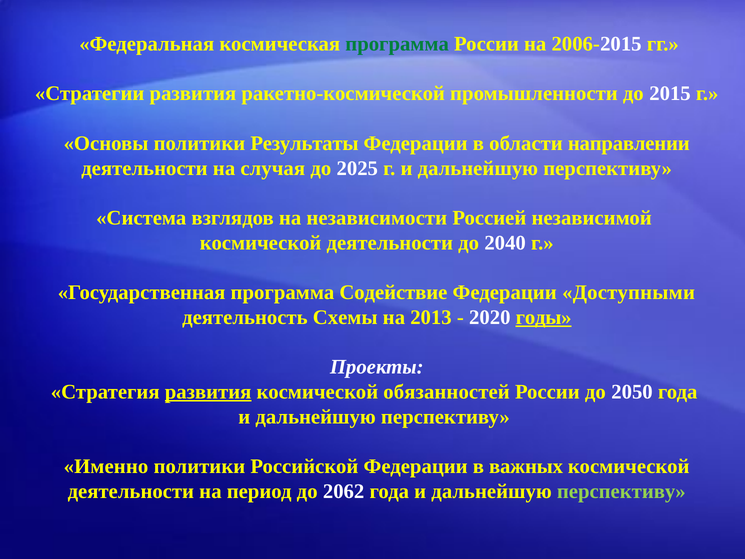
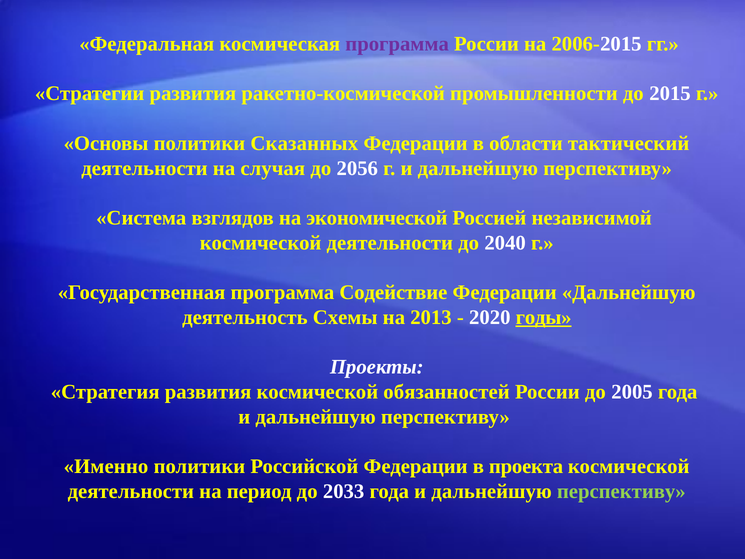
программа colour: green -> purple (397, 44)
Результаты: Результаты -> Сказанных (304, 143)
направлении: направлении -> тактический (629, 143)
2025: 2025 -> 2056 (357, 168)
независимости: независимости -> экономической (377, 218)
Федерации Доступными: Доступными -> Дальнейшую (629, 292)
развития underline: present -> none (208, 392)
2050: 2050 -> 2005 (632, 392)
важных: важных -> проекта (526, 466)
2062: 2062 -> 2033 (344, 491)
